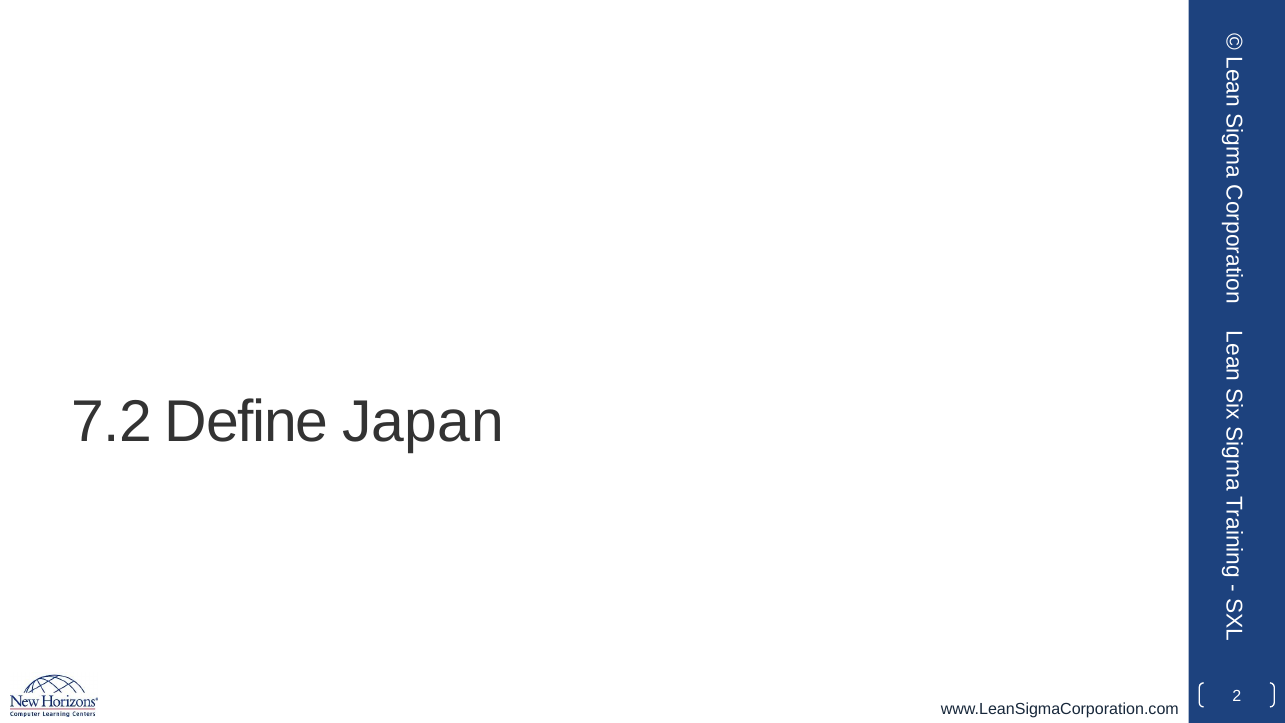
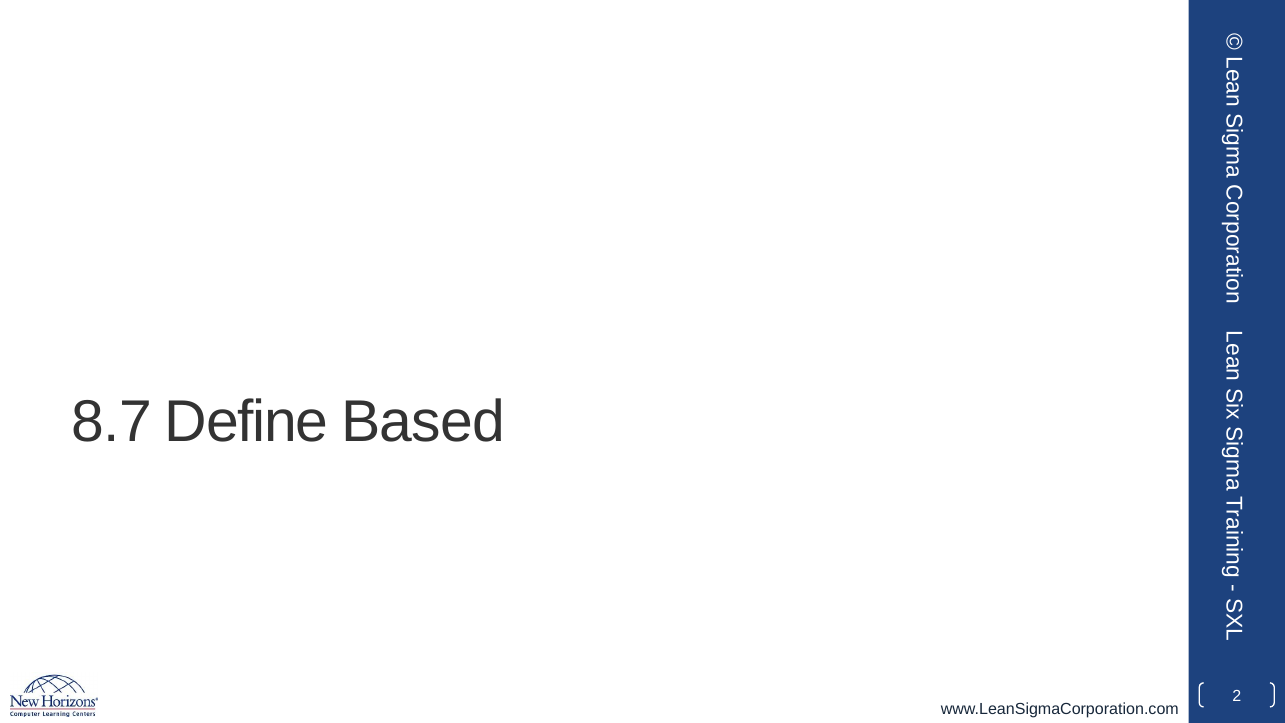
7.2: 7.2 -> 8.7 (112, 422)
Japan: Japan -> Based (423, 422)
